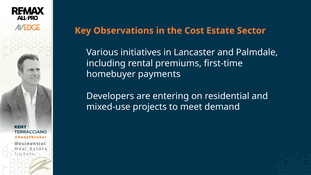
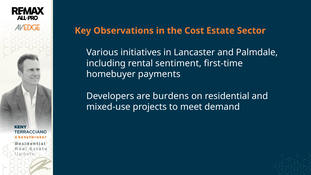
premiums: premiums -> sentiment (178, 63)
entering: entering -> burdens (171, 96)
